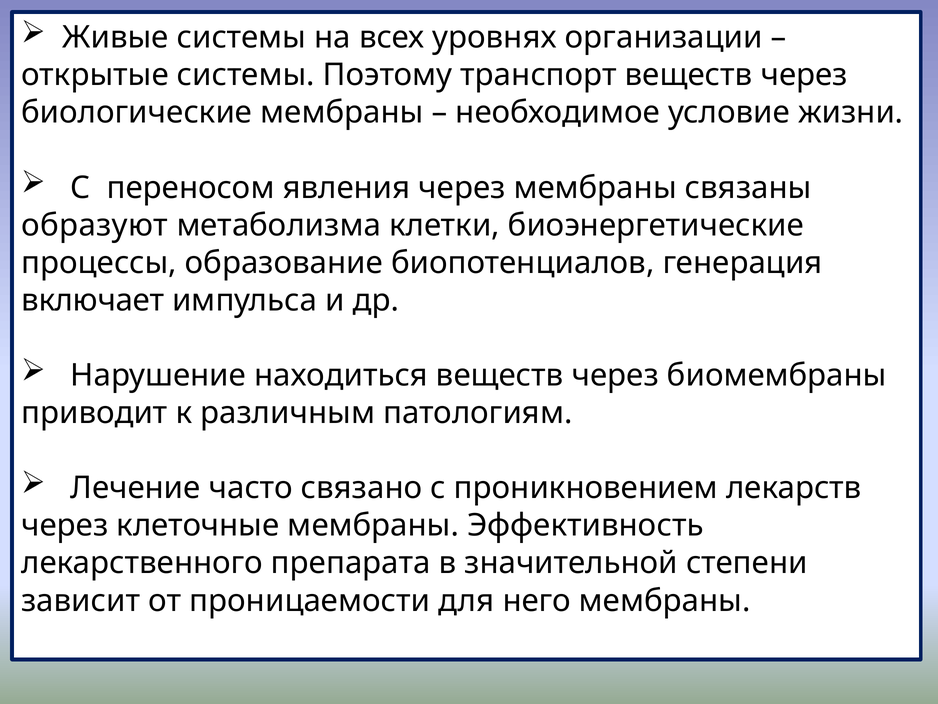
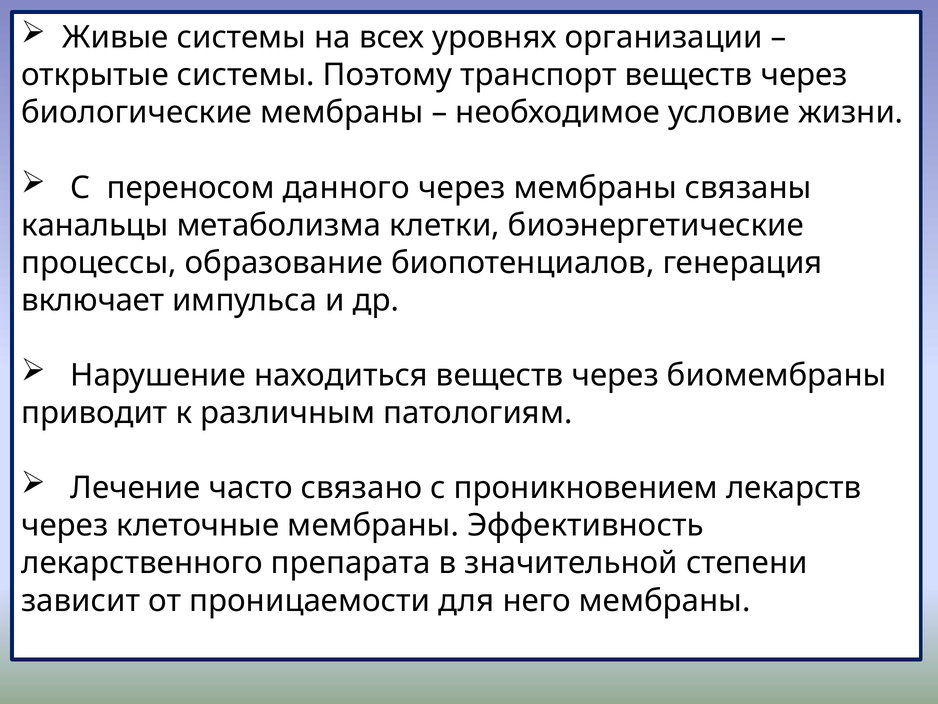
явления: явления -> данного (346, 188)
образуют: образуют -> канальцы (95, 225)
